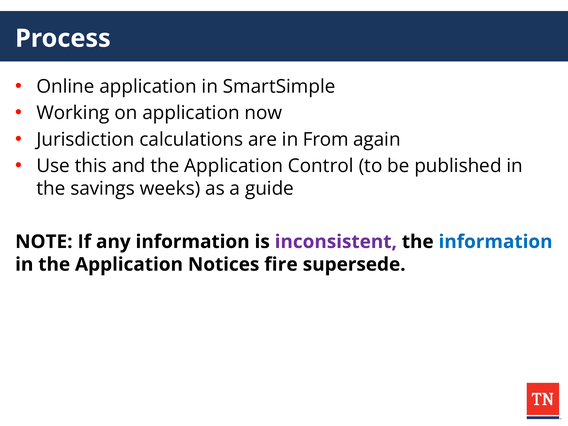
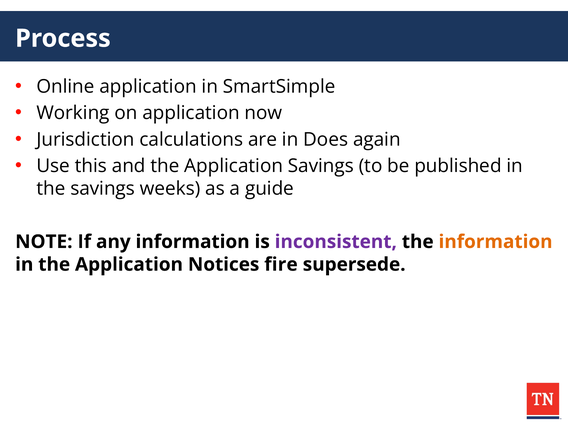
From: From -> Does (326, 140)
Application Control: Control -> Savings (321, 166)
information colour: blue -> orange (496, 242)
